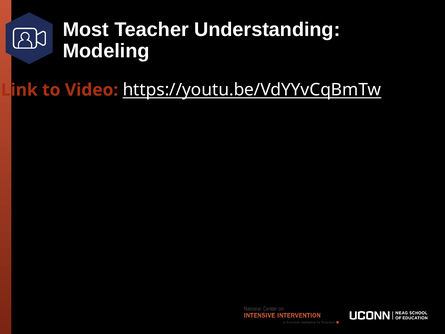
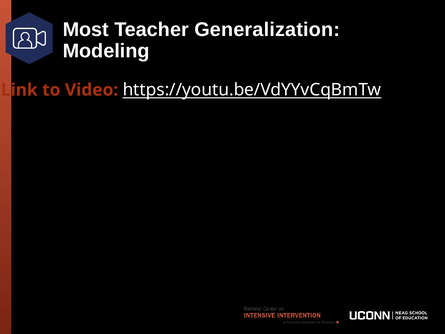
Understanding: Understanding -> Generalization (267, 30)
